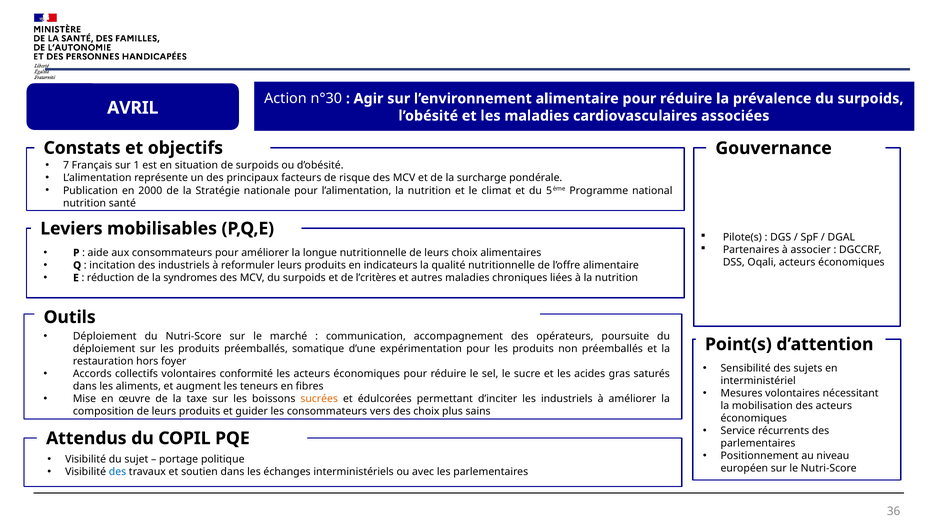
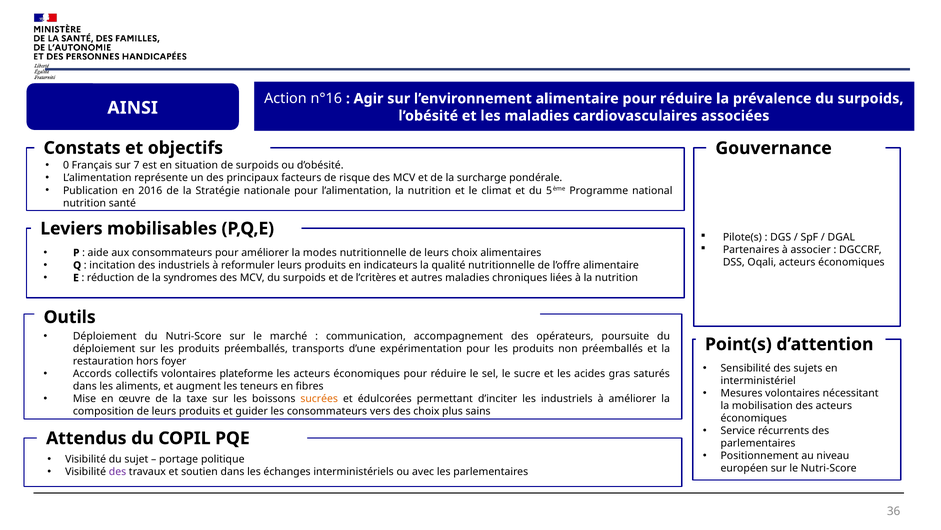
n°30: n°30 -> n°16 (326, 98)
AVRIL: AVRIL -> AINSI (133, 108)
7: 7 -> 0 (66, 165)
1: 1 -> 7 (136, 165)
2000: 2000 -> 2016 (150, 190)
longue: longue -> modes (320, 252)
somatique: somatique -> transports (318, 348)
conformité: conformité -> plateforme (246, 373)
des colour: blue -> purple (117, 471)
